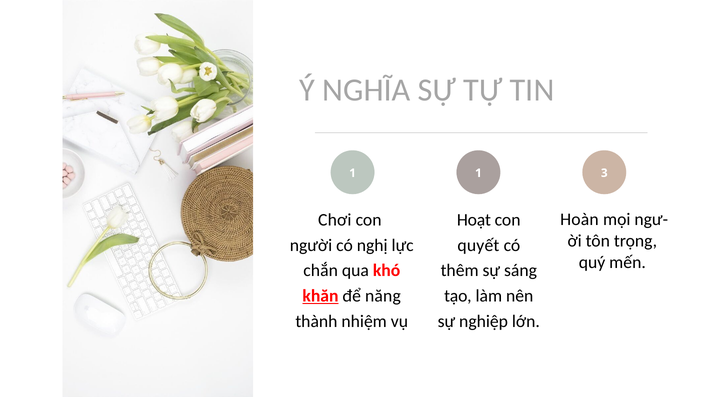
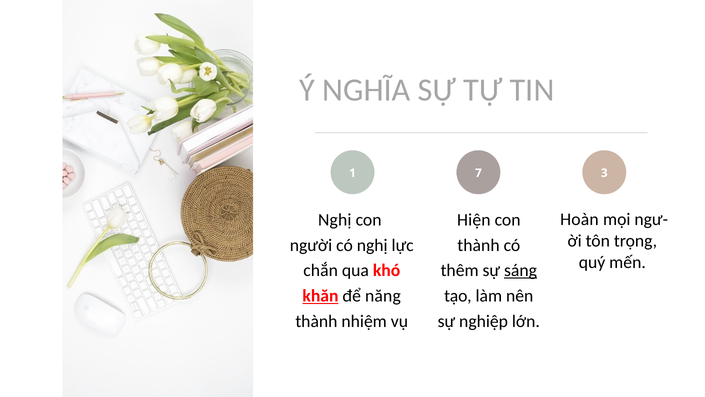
1 1: 1 -> 7 (478, 173)
Chơi: Chơi -> Nghị (335, 220)
Hoạt: Hoạt -> Hiện (474, 220)
quyết: quyết -> thành (478, 245)
sáng underline: none -> present (520, 270)
